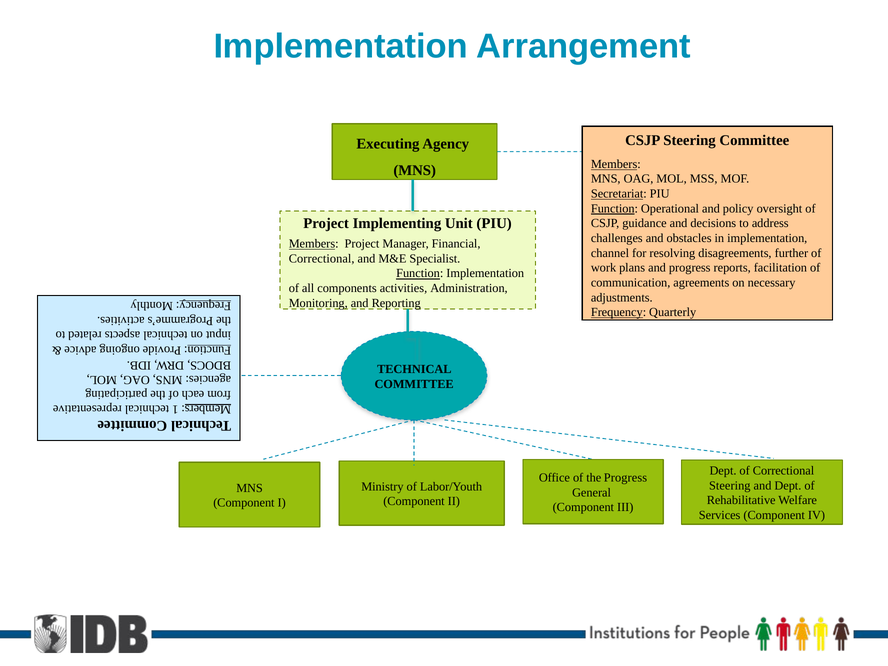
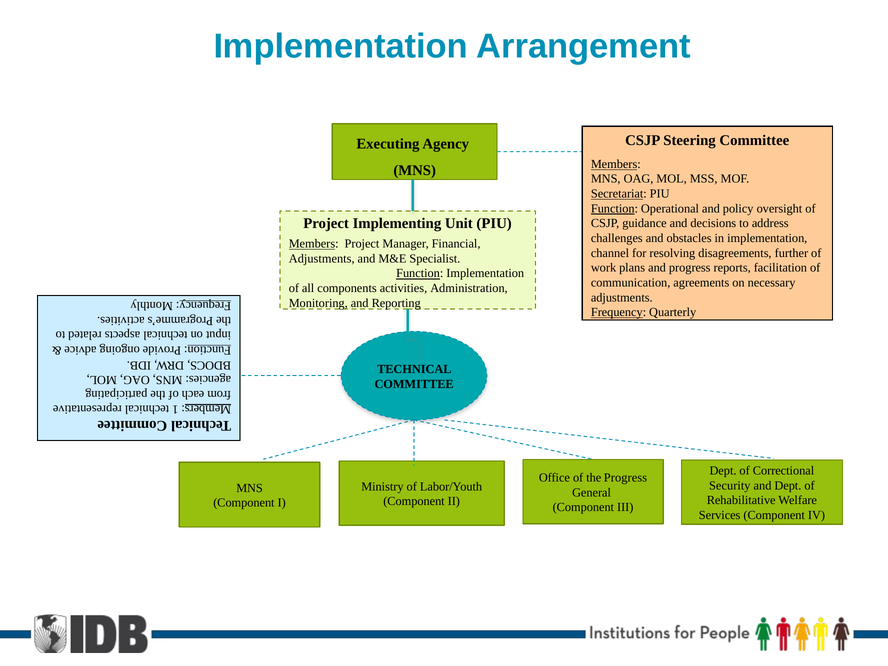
Correctional: Correctional -> Adjustments (322, 259)
Steering: Steering -> Security (730, 486)
